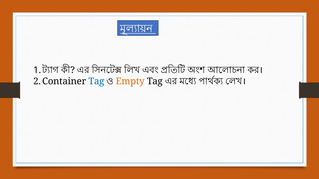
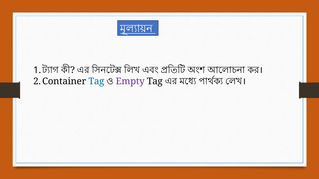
Empty colour: orange -> purple (130, 81)
